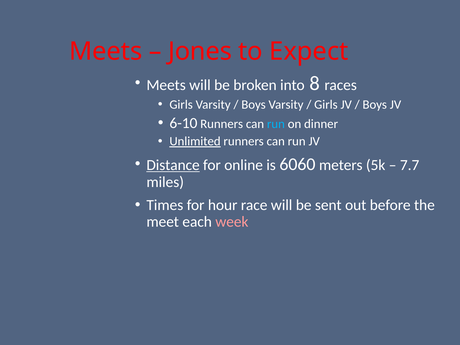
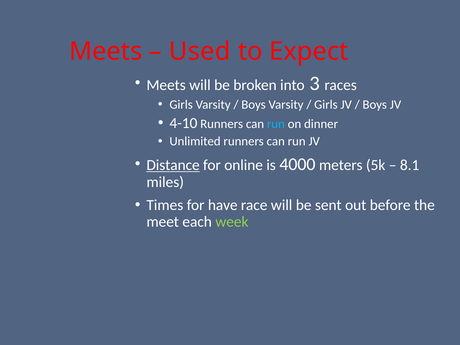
Jones: Jones -> Used (200, 52)
8: 8 -> 3 (315, 83)
6-10: 6-10 -> 4-10 (183, 123)
Unlimited underline: present -> none (195, 141)
6060: 6060 -> 4000 (297, 164)
7.7: 7.7 -> 8.1 (410, 165)
hour: hour -> have (223, 205)
week colour: pink -> light green (232, 222)
